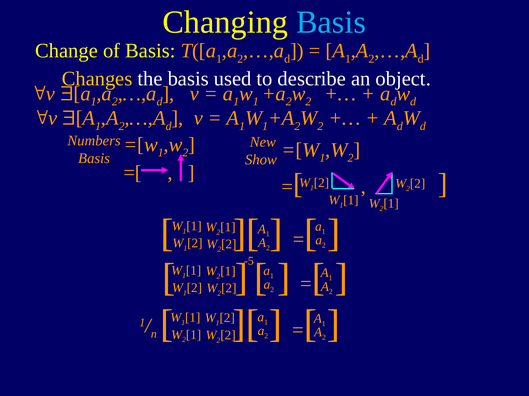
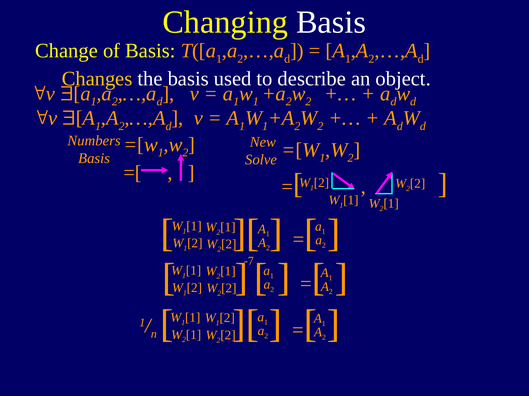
Basis colour: light blue -> white (331, 22)
Show: Show -> Solve (261, 160)
-5: -5 -> -7 (249, 261)
